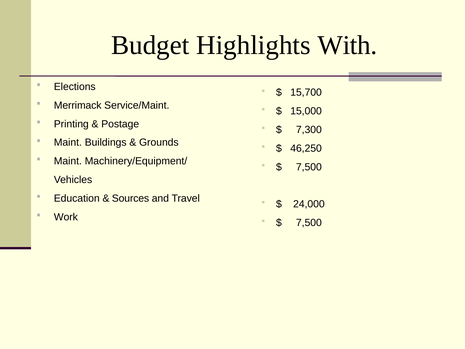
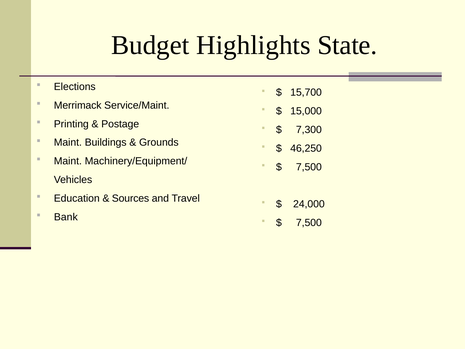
With: With -> State (347, 45)
Work: Work -> Bank (66, 217)
